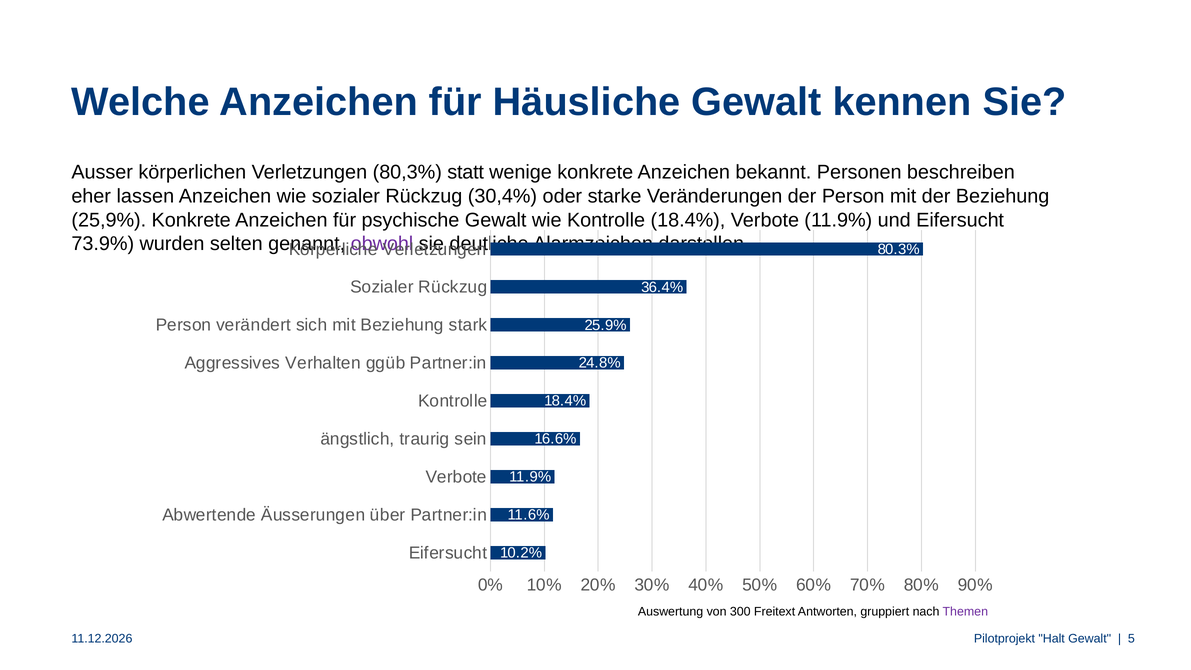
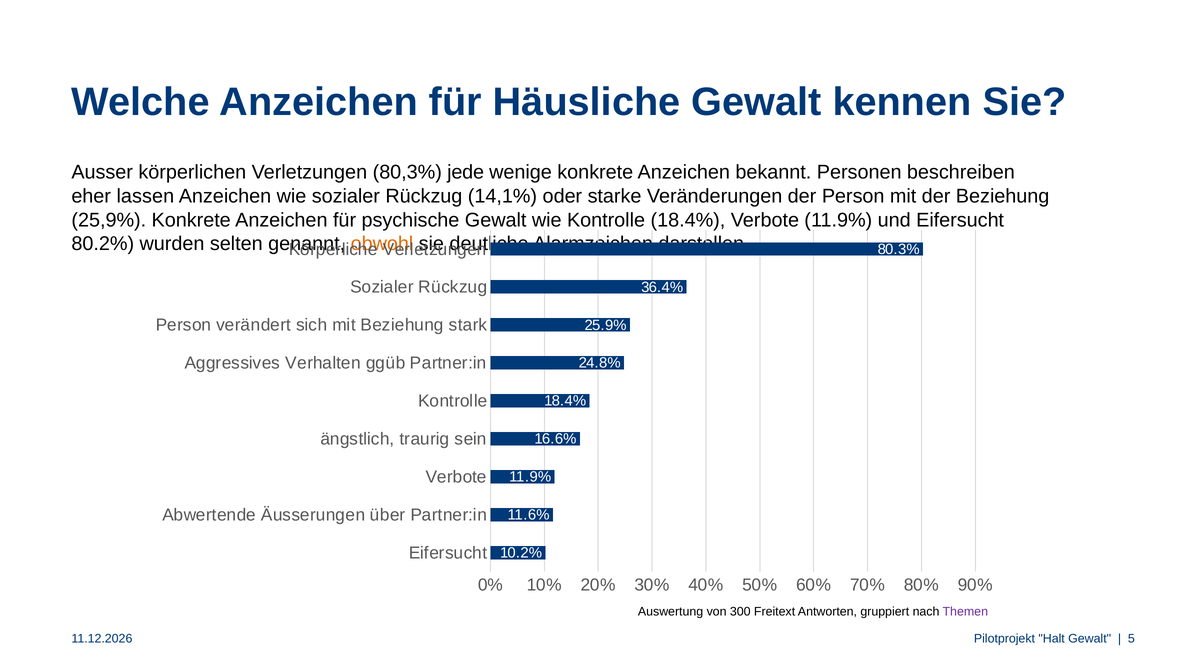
statt: statt -> jede (466, 172)
30,4%: 30,4% -> 14,1% (502, 196)
73.9%: 73.9% -> 80.2% (103, 244)
obwohl colour: purple -> orange (382, 244)
